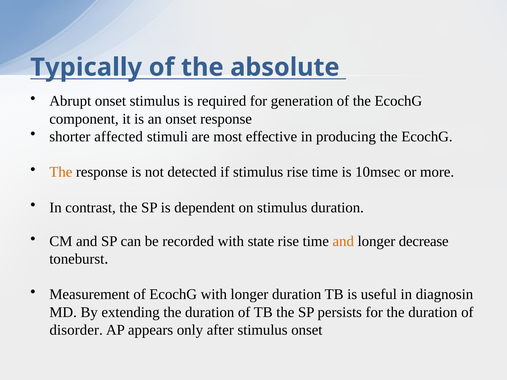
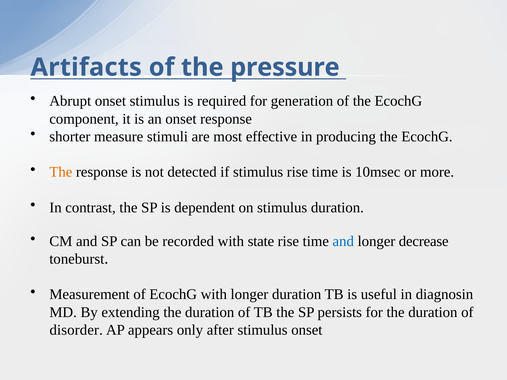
Typically: Typically -> Artifacts (86, 67)
absolute: absolute -> pressure (285, 67)
affected: affected -> measure (119, 137)
and colour: orange -> blue (343, 241)
